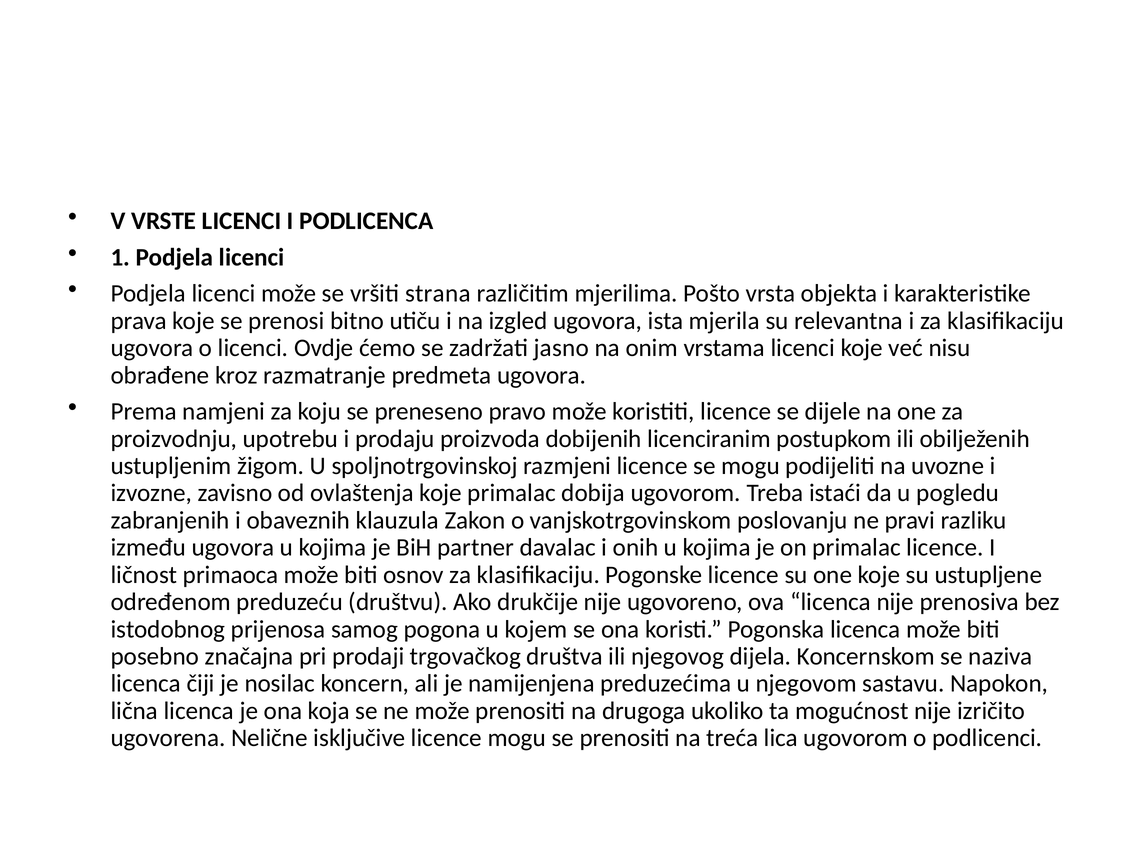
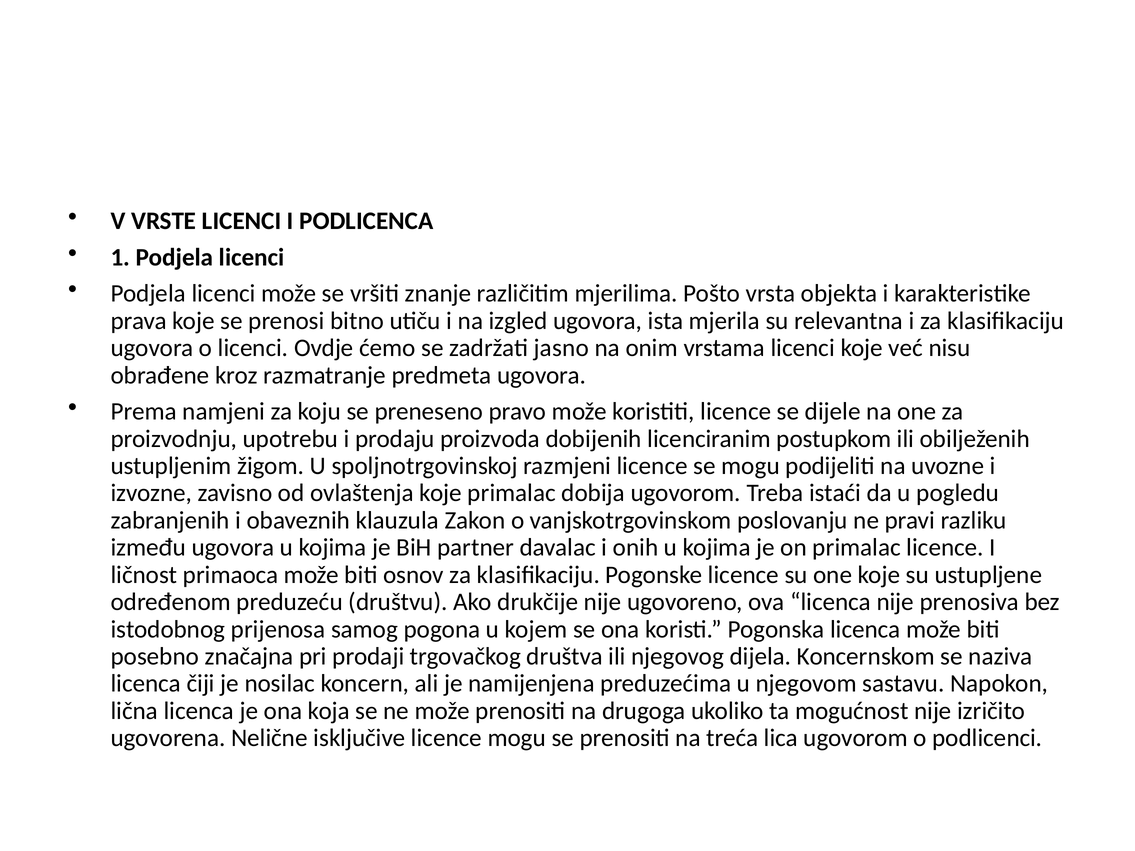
strana: strana -> znanje (438, 294)
